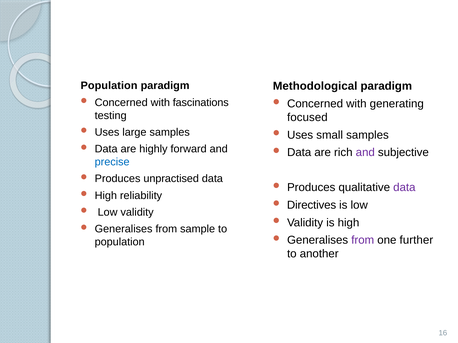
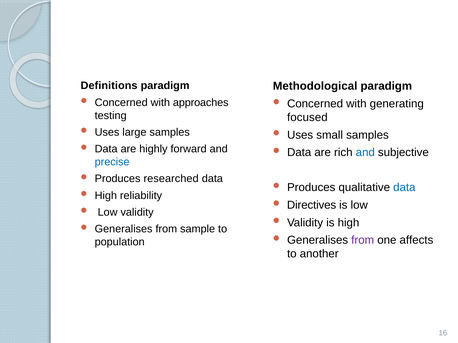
Population: Population -> Definitions (109, 86)
fascinations: fascinations -> approaches (201, 103)
and colour: purple -> blue (365, 153)
unpractised: unpractised -> researched (171, 179)
data colour: purple -> blue (404, 188)
further: further -> affects (416, 240)
